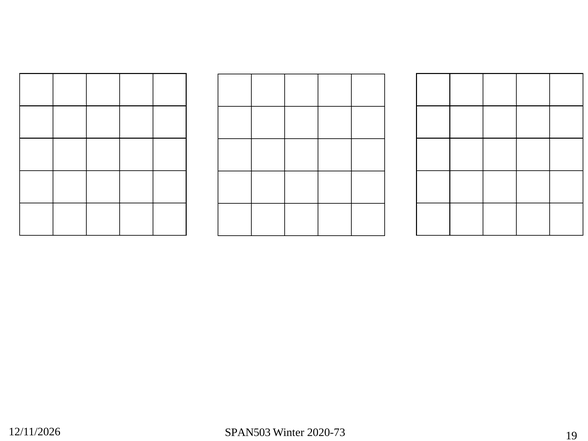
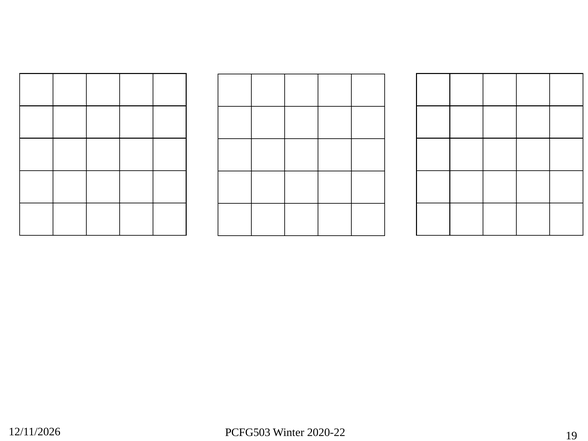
SPAN503: SPAN503 -> PCFG503 (248, 432)
2020-73: 2020-73 -> 2020-22 (326, 432)
